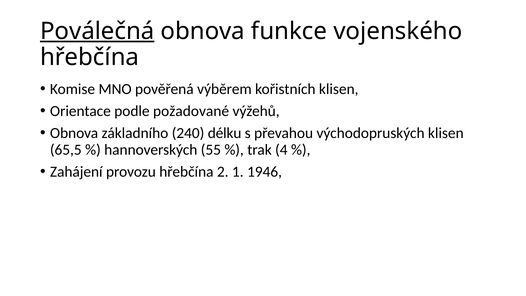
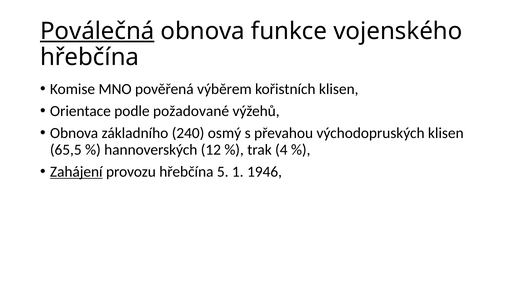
délku: délku -> osmý (224, 133)
55: 55 -> 12 (211, 150)
Zahájení underline: none -> present (76, 172)
2: 2 -> 5 (223, 172)
